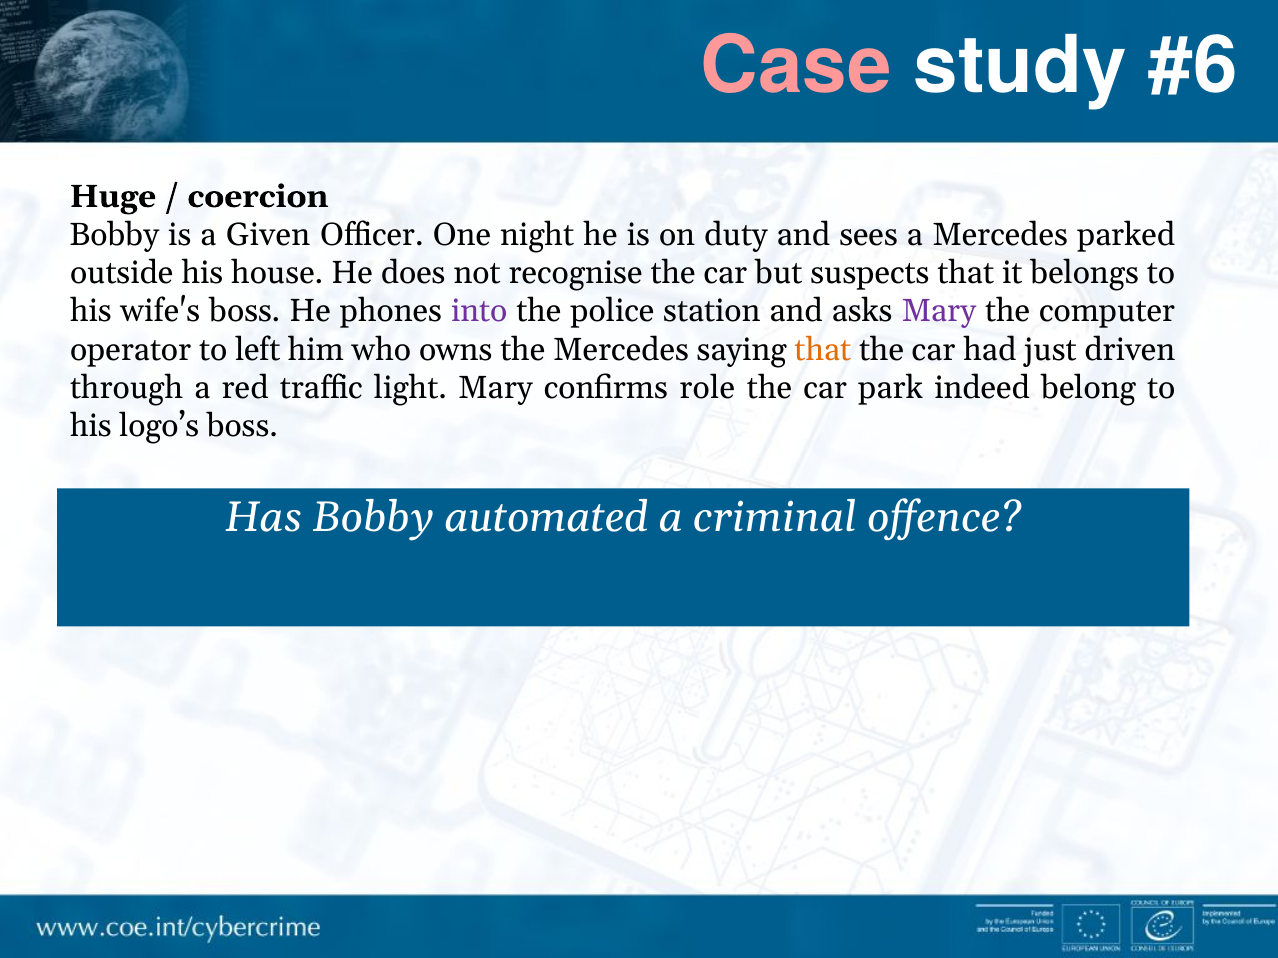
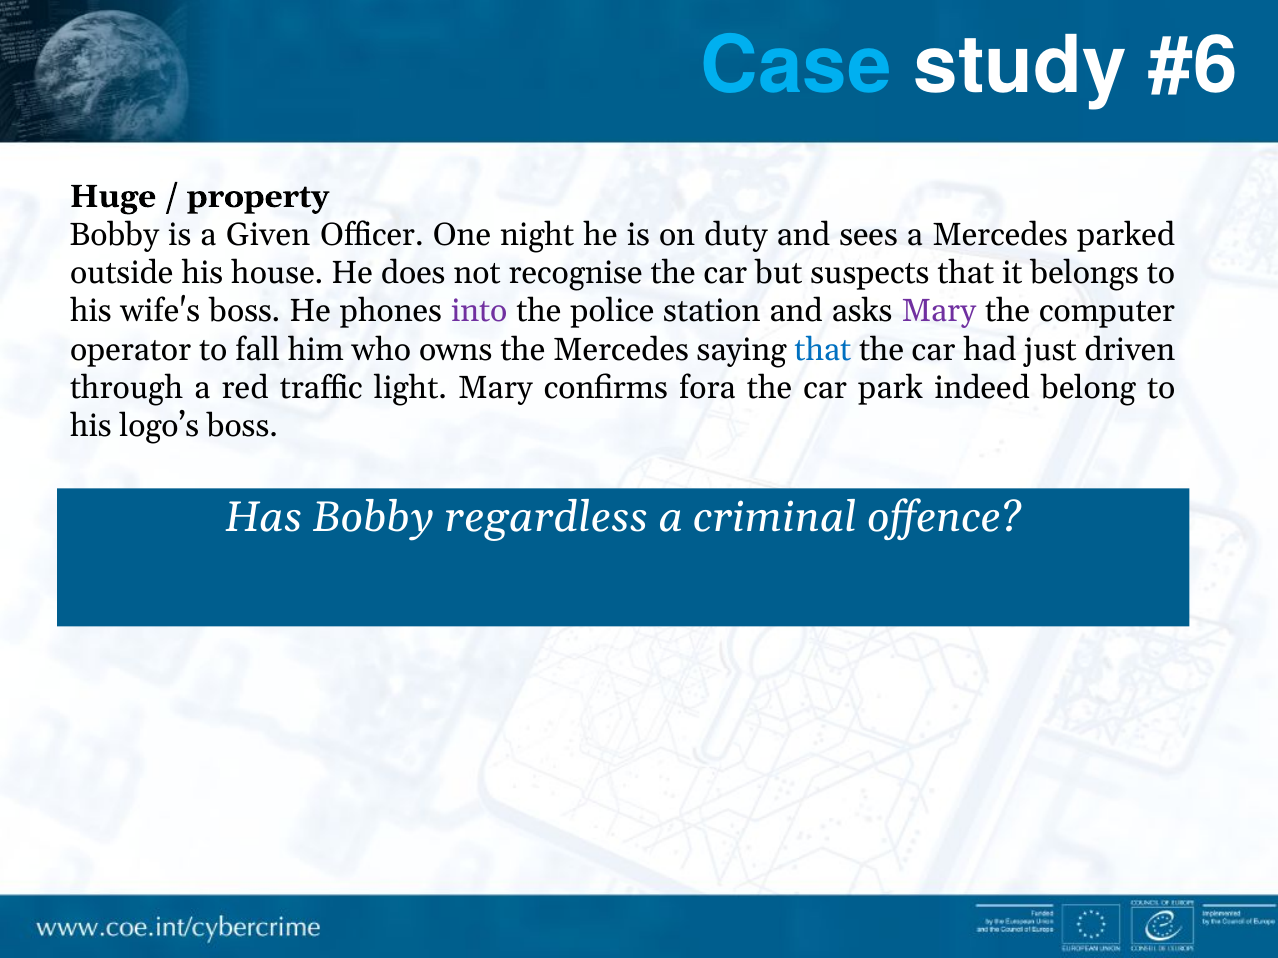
Case colour: pink -> light blue (796, 66)
coercion: coercion -> property (258, 197)
left: left -> fall (258, 350)
that colour: orange -> blue (823, 350)
role: role -> fora (707, 388)
automated: automated -> regardless (546, 518)
